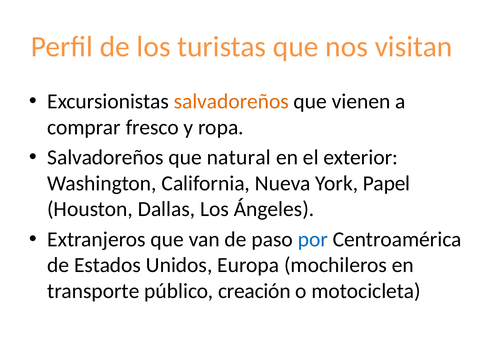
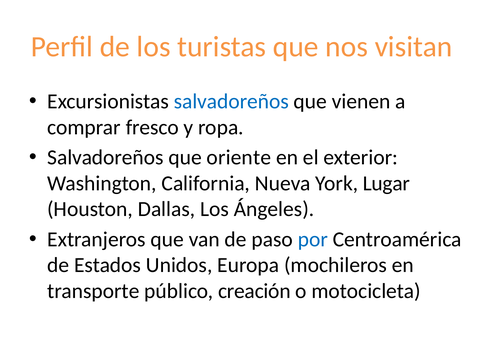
salvadoreños colour: orange -> blue (231, 102)
natural: natural -> oriente (239, 158)
Papel: Papel -> Lugar (386, 183)
